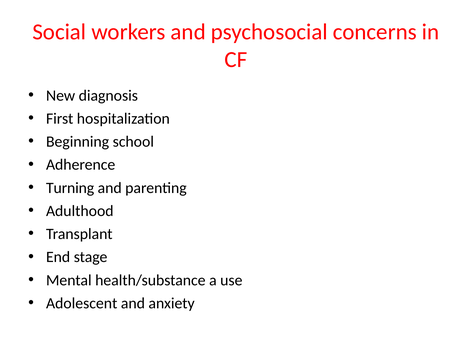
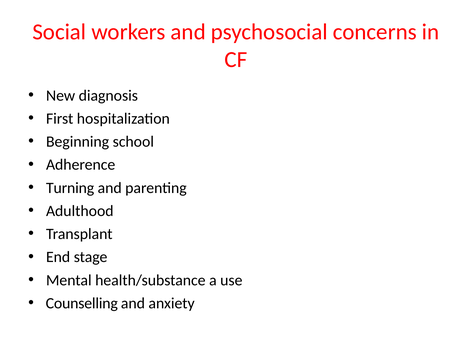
Adolescent: Adolescent -> Counselling (82, 303)
